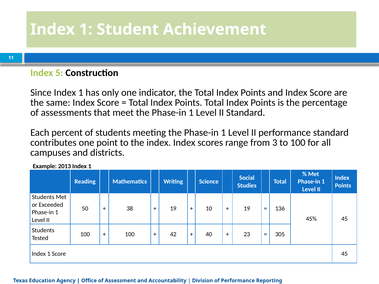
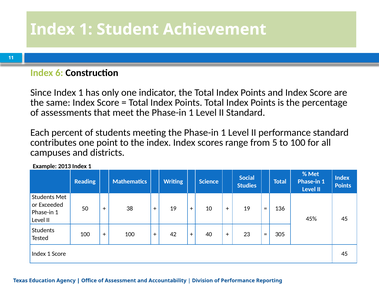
5: 5 -> 6 (59, 73)
3: 3 -> 5 (275, 143)
